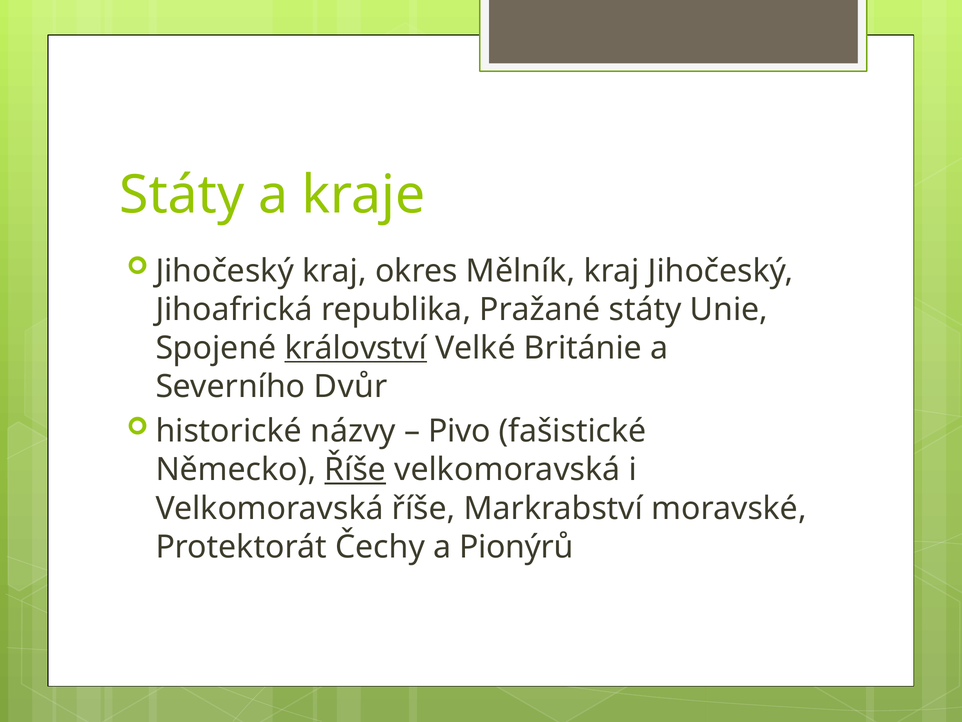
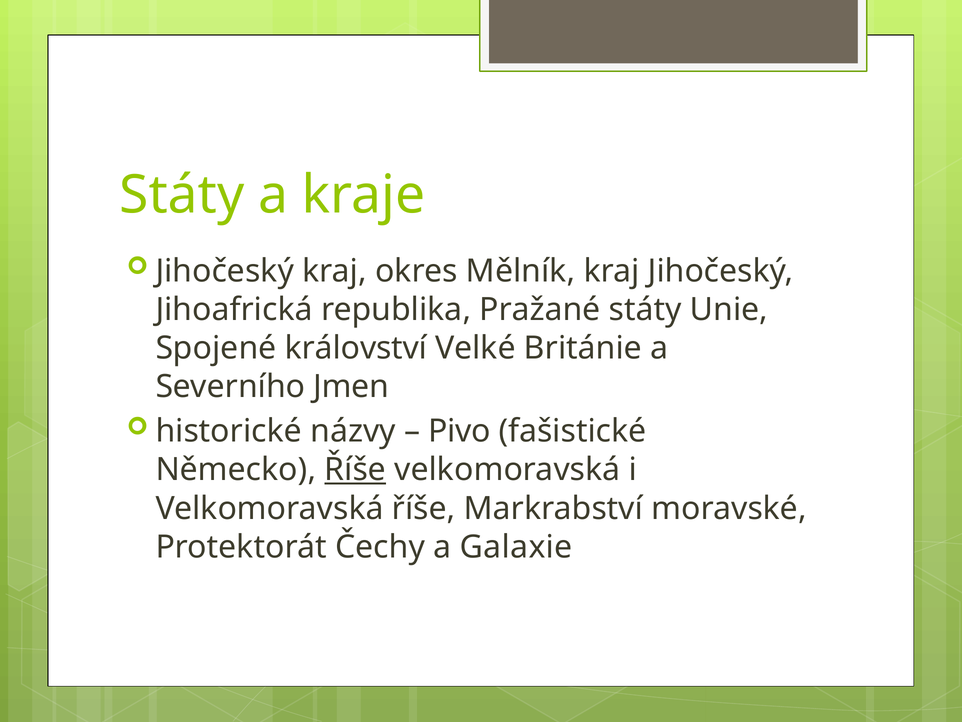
království underline: present -> none (356, 348)
Dvůr: Dvůr -> Jmen (351, 386)
Pionýrů: Pionýrů -> Galaxie (516, 547)
